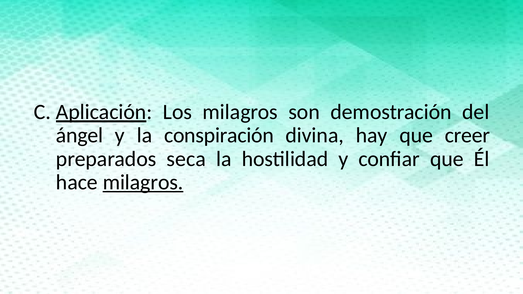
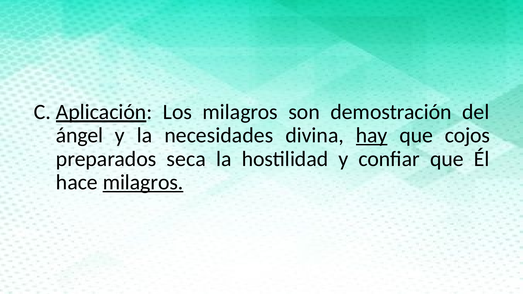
conspiración: conspiración -> necesidades (219, 135)
hay underline: none -> present (372, 135)
creer: creer -> cojos (467, 135)
